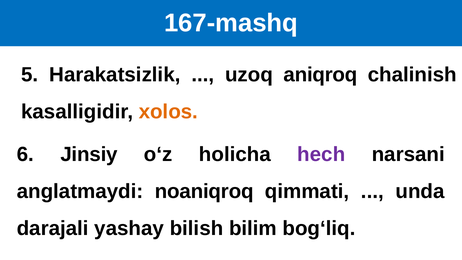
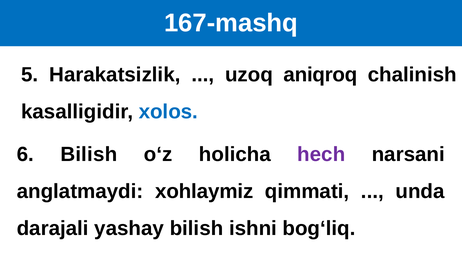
xolos colour: orange -> blue (168, 112)
6 Jinsiy: Jinsiy -> Bilish (89, 154)
noaniqroq: noaniqroq -> xohlaymiz (204, 191)
bilim: bilim -> ishni (253, 228)
